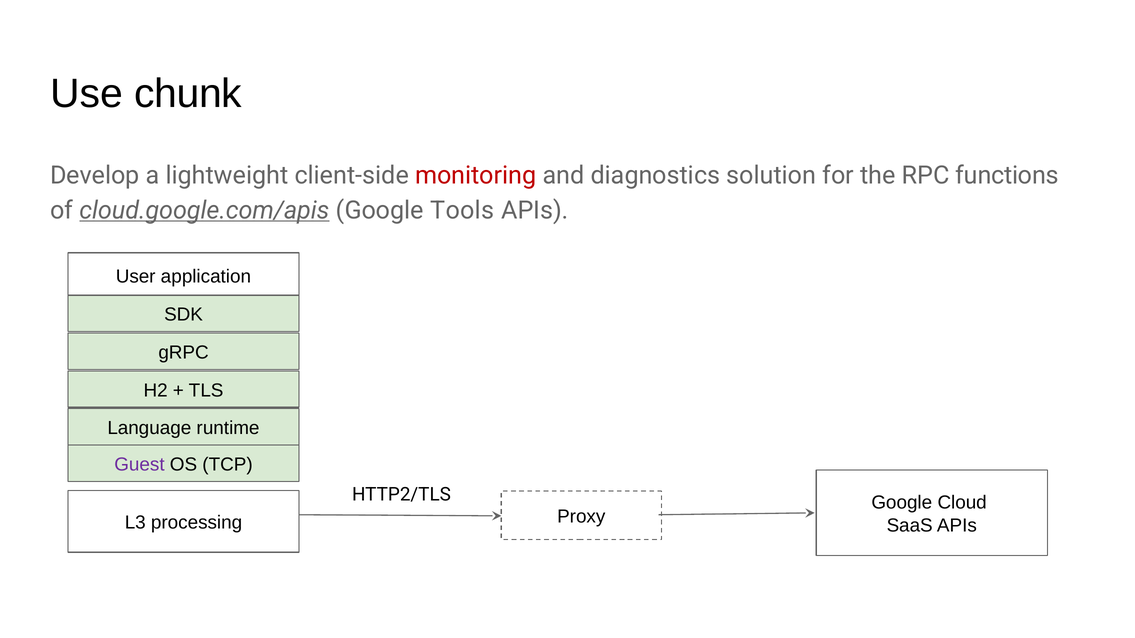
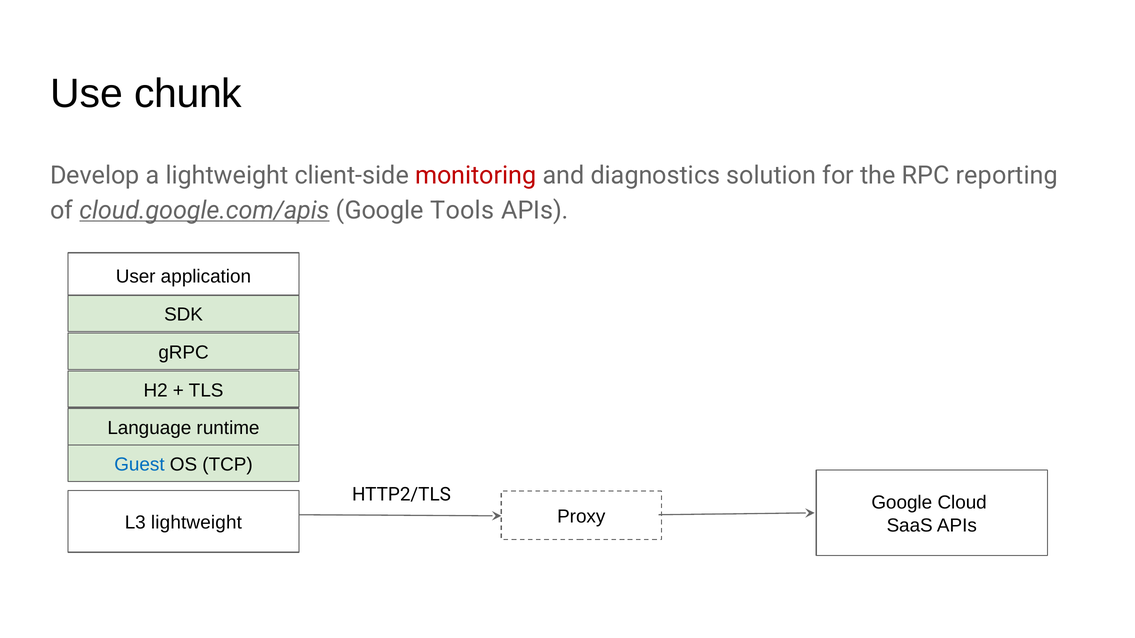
functions: functions -> reporting (1007, 176)
Guest colour: purple -> blue (139, 465)
L3 processing: processing -> lightweight (196, 523)
